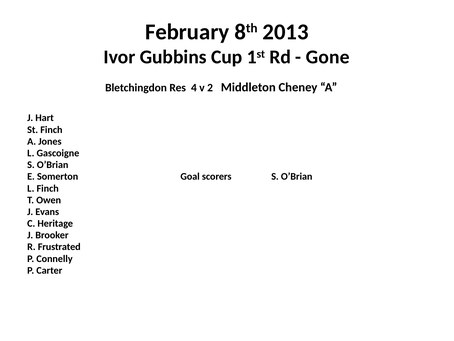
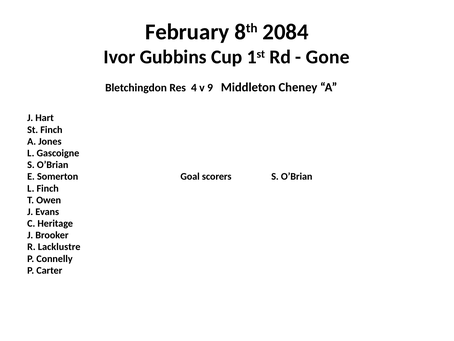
2013: 2013 -> 2084 (286, 32)
2: 2 -> 9 (210, 88)
Frustrated: Frustrated -> Lacklustre (59, 247)
